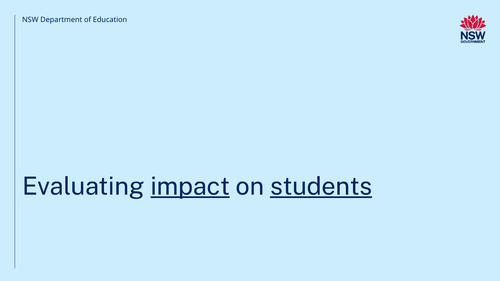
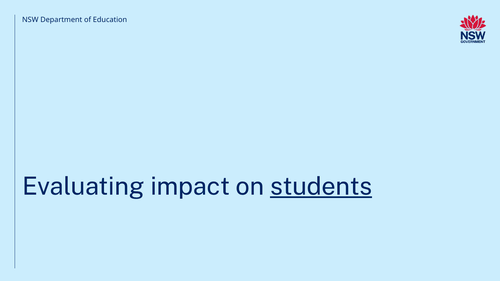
impact underline: present -> none (190, 187)
